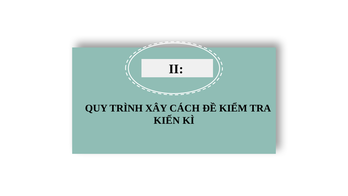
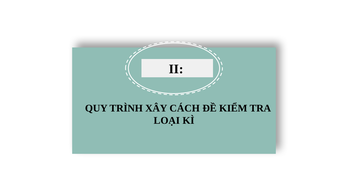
KIẾN: KIẾN -> LOẠI (167, 120)
